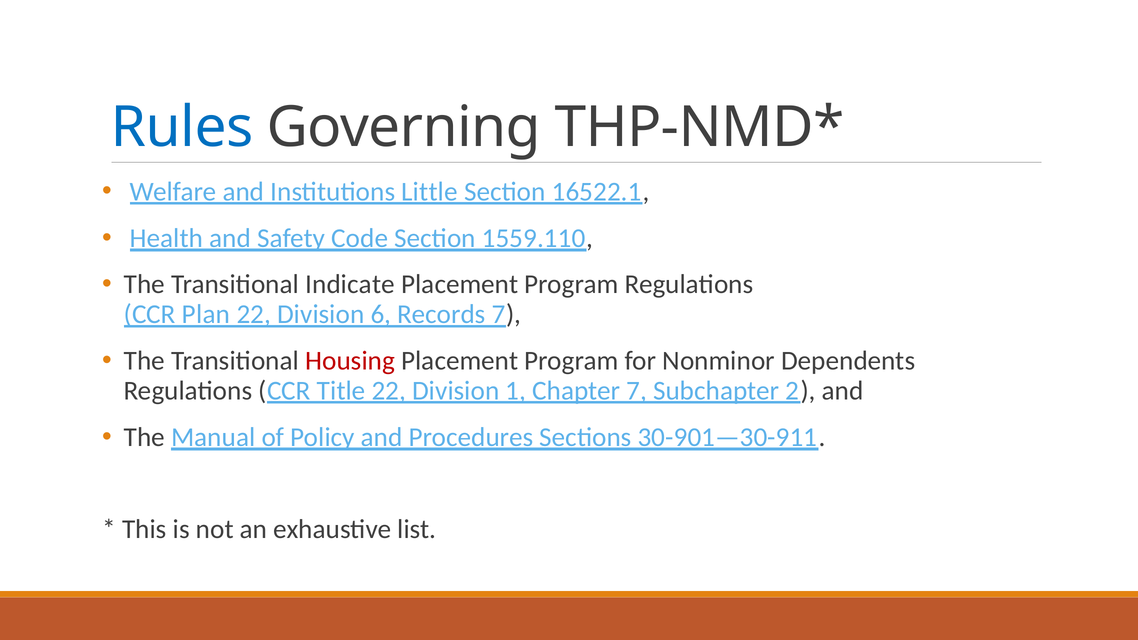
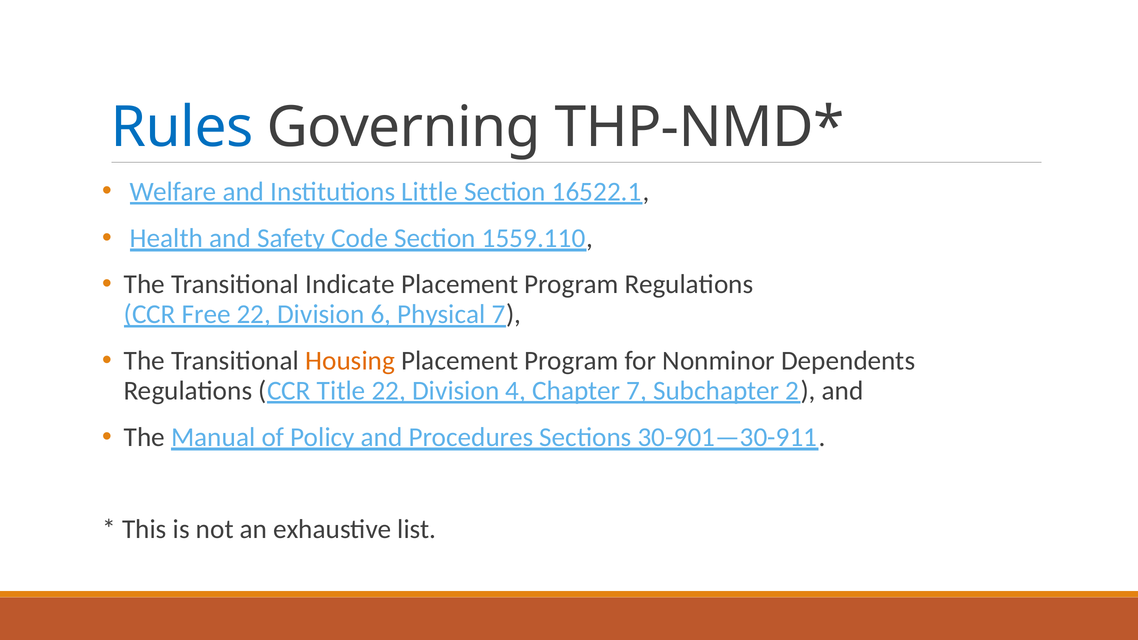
Plan: Plan -> Free (206, 314)
Records: Records -> Physical (441, 314)
Housing colour: red -> orange (350, 361)
1: 1 -> 4 (516, 391)
